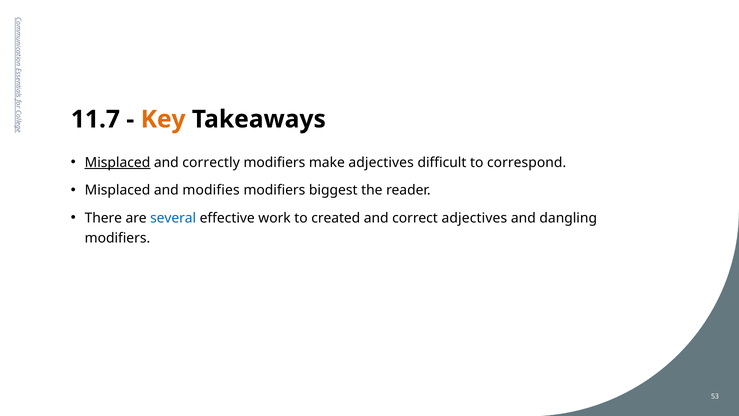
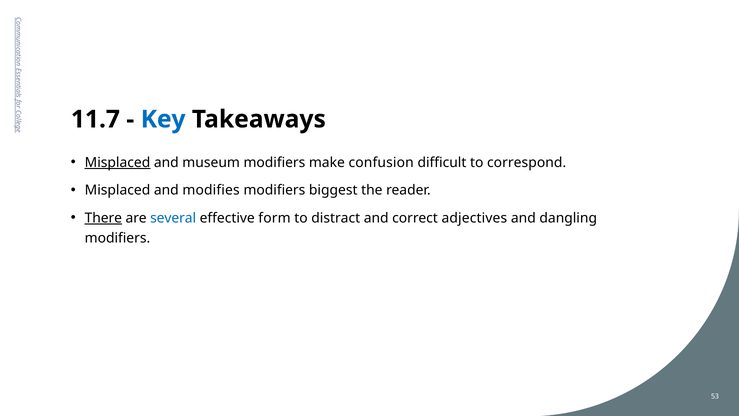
Key colour: orange -> blue (163, 119)
correctly: correctly -> museum (211, 163)
make adjectives: adjectives -> confusion (381, 163)
There underline: none -> present (103, 218)
work: work -> form (274, 218)
created: created -> distract (336, 218)
